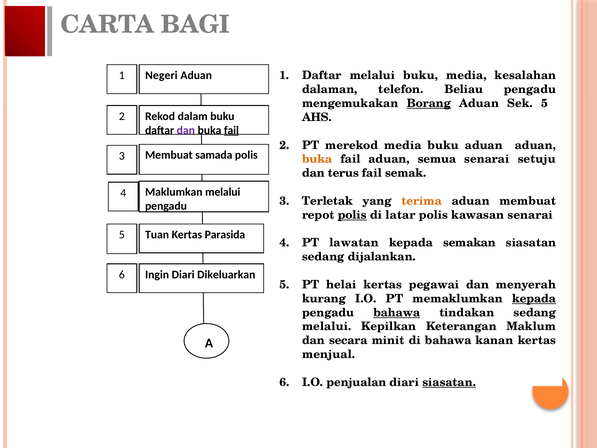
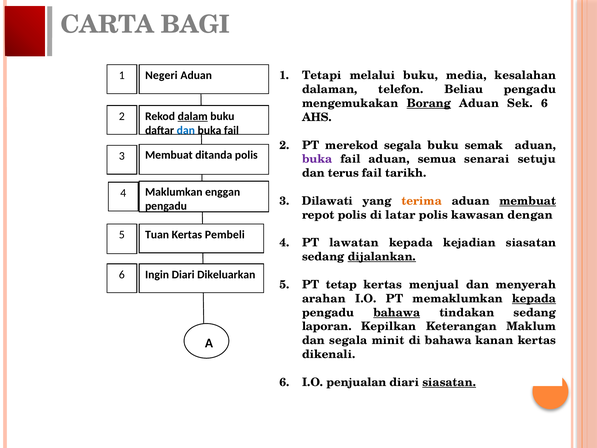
1 Daftar: Daftar -> Tetapi (322, 75)
Sek 5: 5 -> 6 (544, 103)
dalam underline: none -> present (193, 116)
dan colour: purple -> blue (186, 130)
fail underline: present -> none (231, 130)
merekod media: media -> segala (403, 145)
buku aduan: aduan -> semak (484, 145)
samada: samada -> ditanda (214, 155)
buka colour: orange -> purple (317, 159)
semak: semak -> tarikh (406, 173)
Maklumkan melalui: melalui -> enggan (223, 192)
Terletak: Terletak -> Dilawati (327, 201)
membuat underline: none -> present (528, 201)
polis underline: present -> none (352, 215)
kawasan senarai: senarai -> dengan (530, 215)
Parasida: Parasida -> Pembeli (225, 235)
semakan: semakan -> kejadian (469, 243)
dijalankan underline: none -> present (382, 257)
helai: helai -> tetap (341, 284)
pegawai: pegawai -> menjual (434, 284)
kurang: kurang -> arahan (324, 298)
melalui: melalui -> laporan (327, 326)
dan secara: secara -> segala (348, 340)
menjual: menjual -> dikenali (329, 354)
